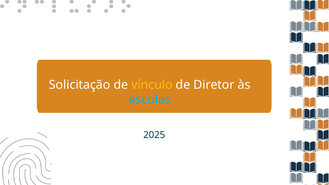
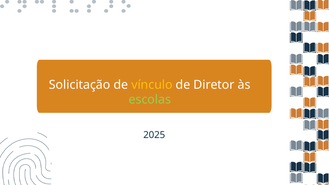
escolas colour: light blue -> light green (150, 100)
